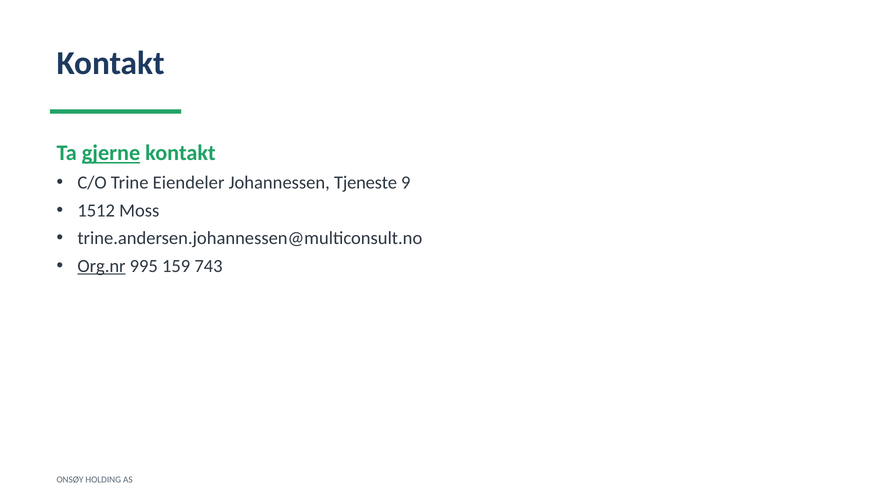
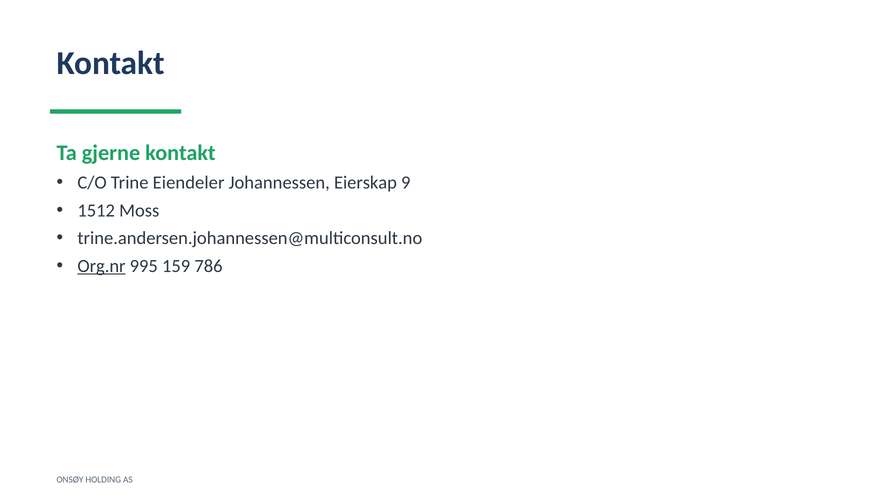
gjerne underline: present -> none (111, 153)
Tjeneste: Tjeneste -> Eierskap (365, 183)
743: 743 -> 786 (209, 266)
